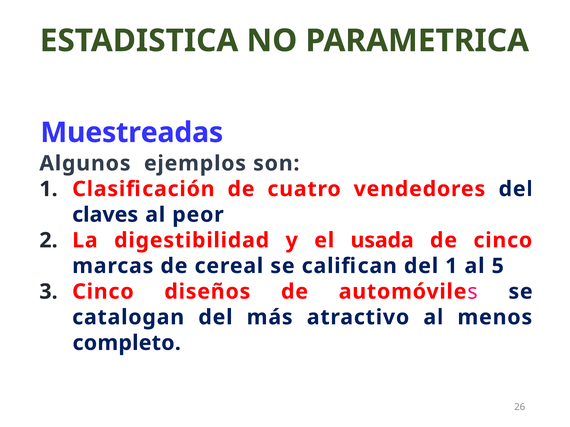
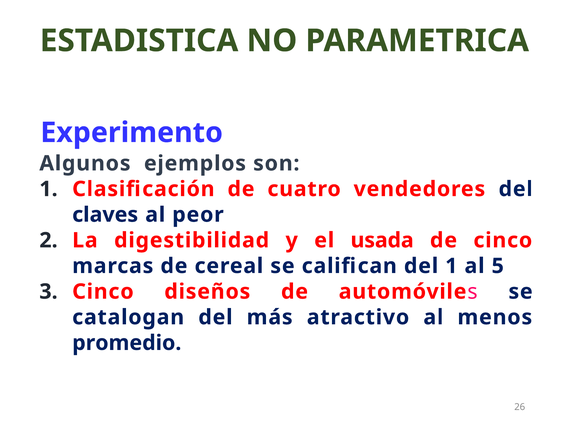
Muestreadas: Muestreadas -> Experimento (132, 133)
completo: completo -> promedio (127, 343)
